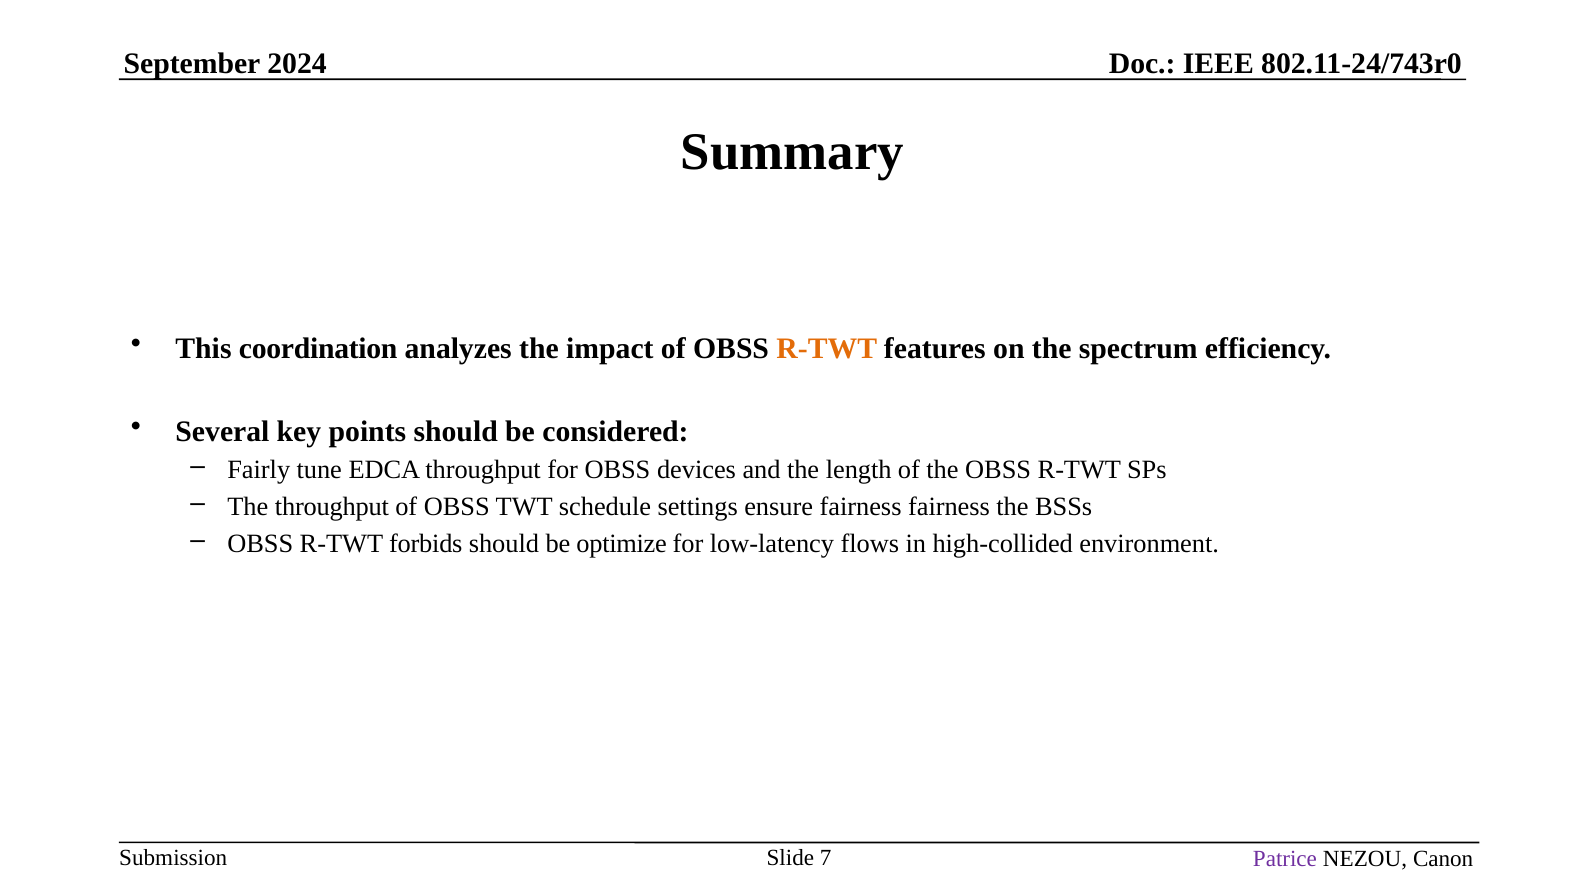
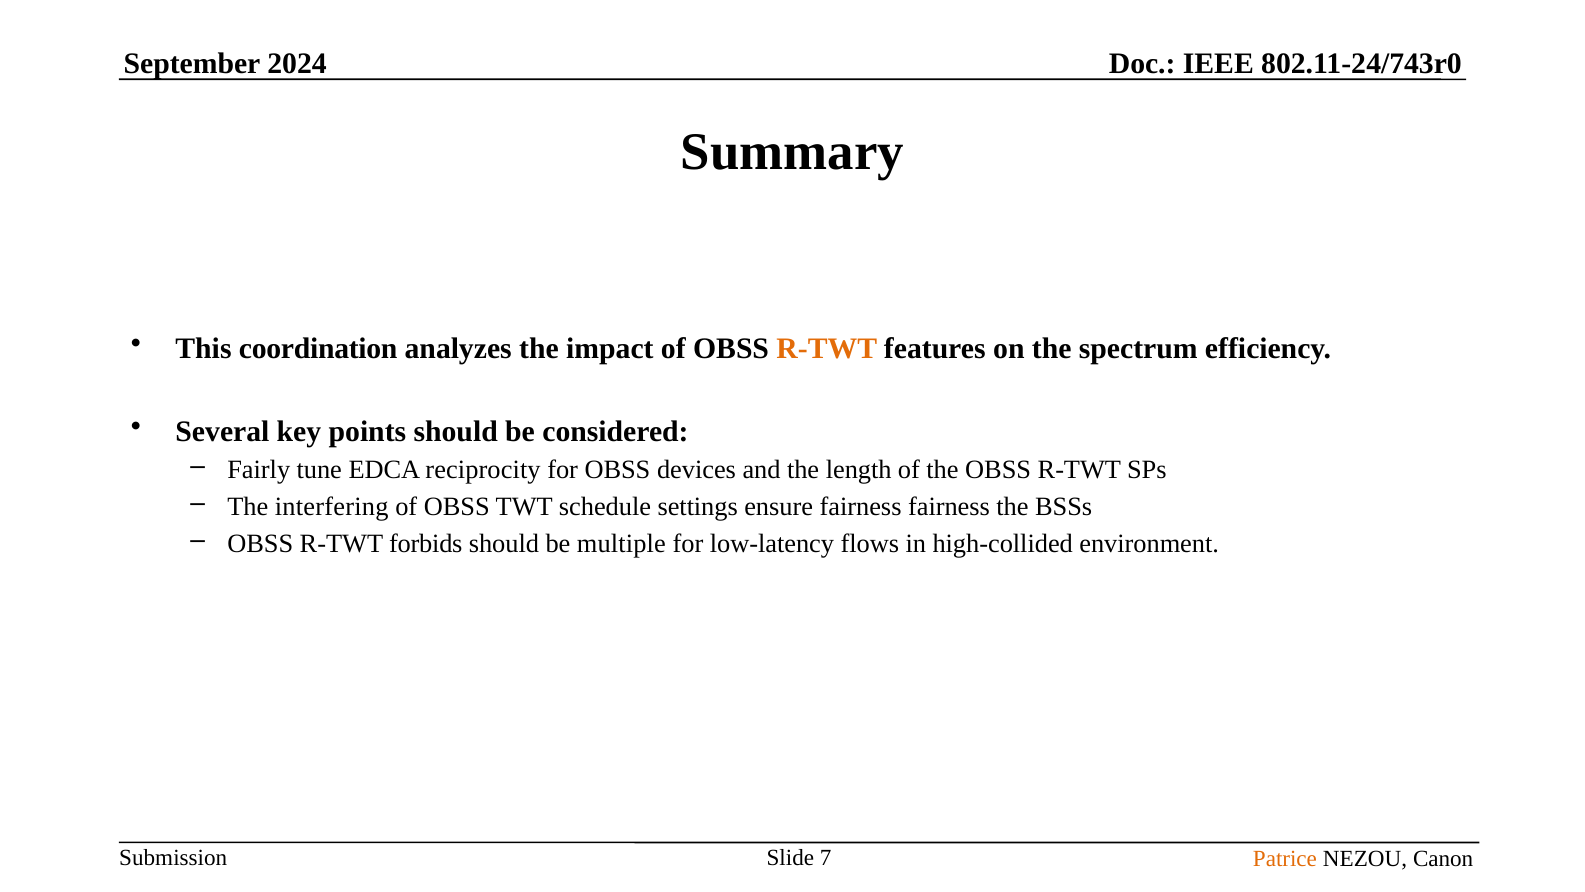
EDCA throughput: throughput -> reciprocity (483, 470)
The throughput: throughput -> interfering (332, 507)
optimize: optimize -> multiple (621, 544)
Patrice colour: purple -> orange (1285, 858)
